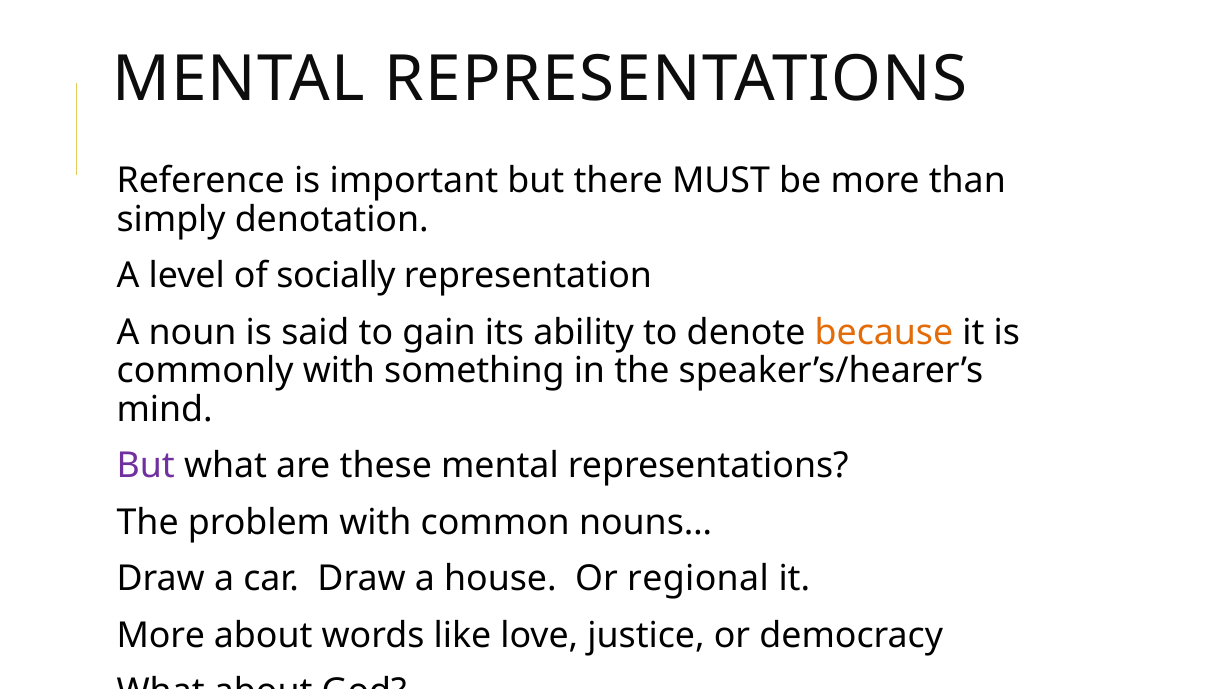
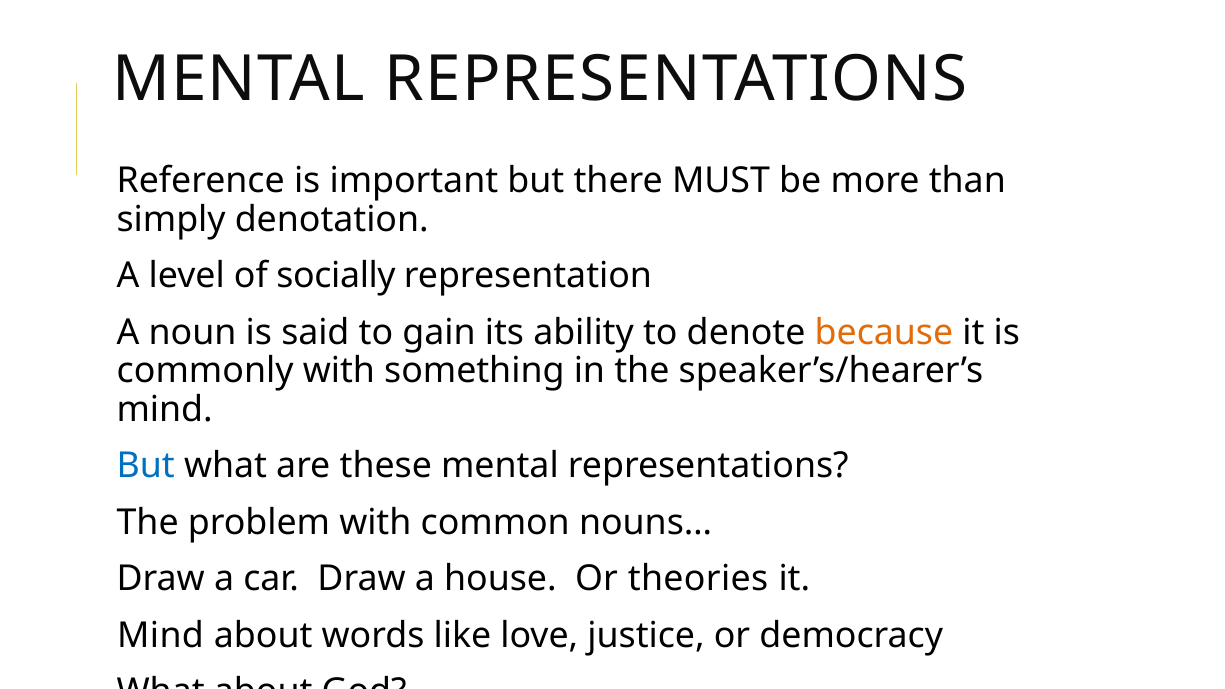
But colour: purple -> blue (146, 466)
regional: regional -> theories (698, 579)
More: More -> Mind (161, 635)
